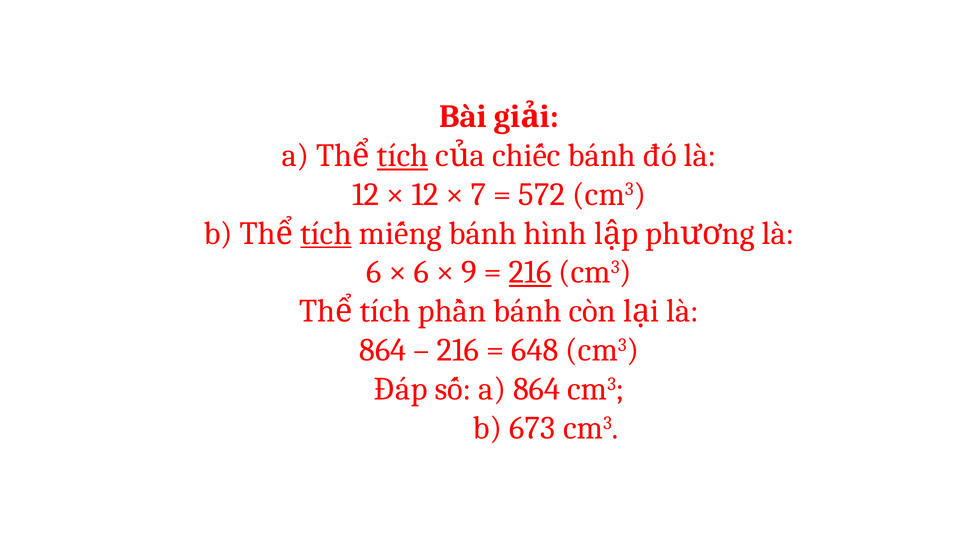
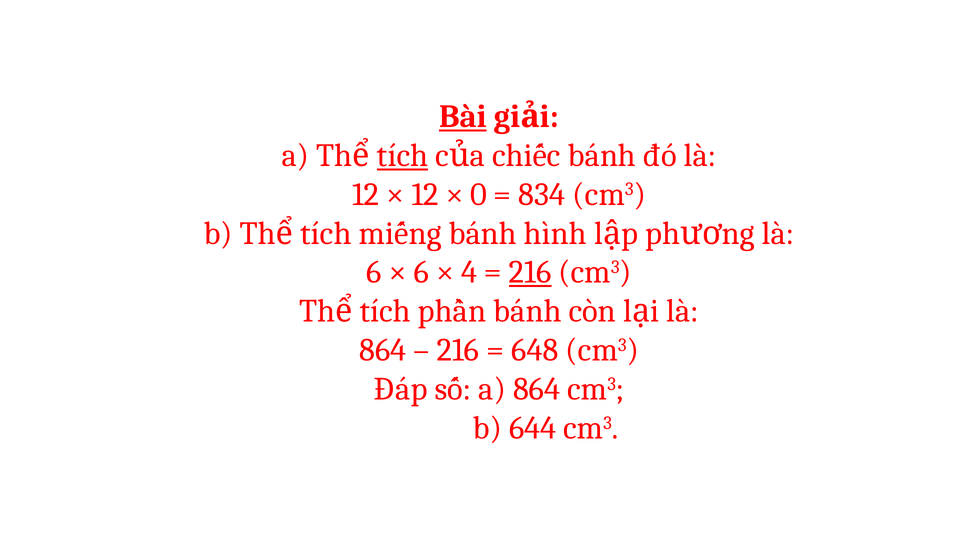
Bài underline: none -> present (463, 116)
7: 7 -> 0 (479, 194)
572: 572 -> 834 (542, 194)
tích underline: present -> none (326, 233)
9: 9 -> 4 (469, 272)
673: 673 -> 644 (533, 428)
